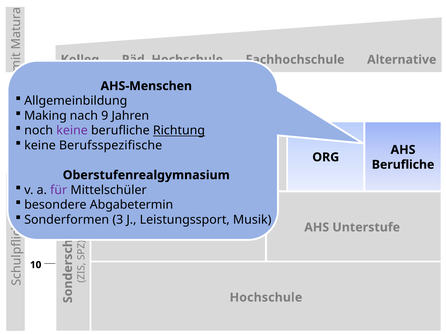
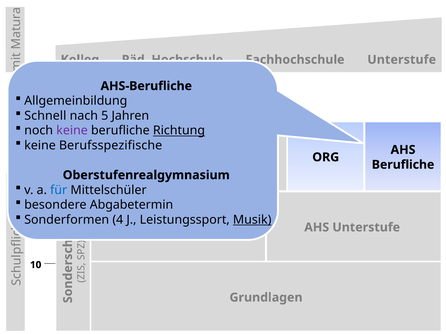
Alternative: Alternative -> Unterstufe (402, 60)
AHS-Menschen: AHS-Menschen -> AHS-Berufliche (146, 86)
Making: Making -> Schnell (45, 116)
9: 9 -> 5 (105, 116)
für colour: purple -> blue (59, 190)
3: 3 -> 4 (118, 220)
Musik underline: none -> present (252, 220)
Hochschule: Hochschule -> Grundlagen (266, 298)
